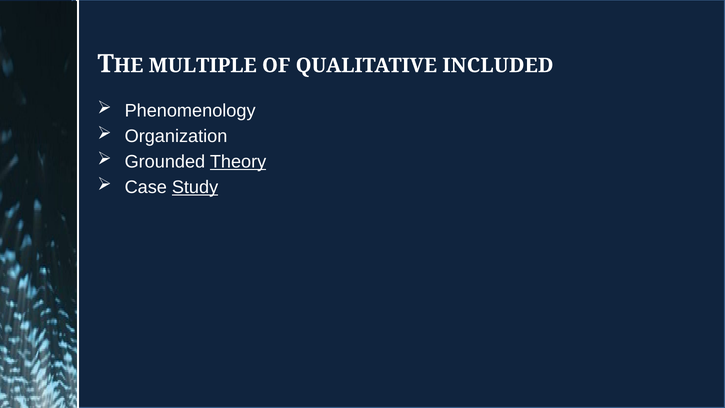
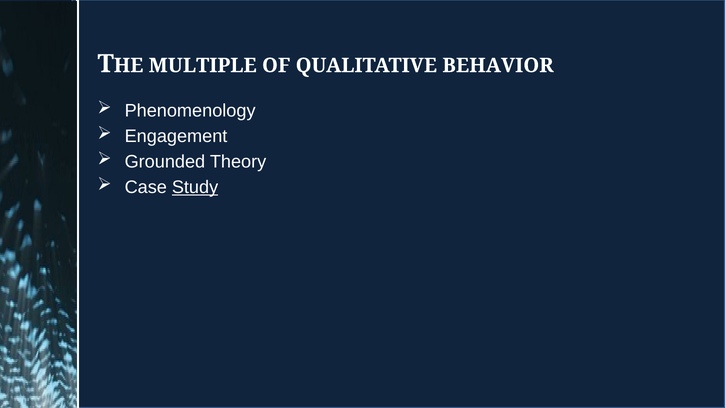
INCLUDED: INCLUDED -> BEHAVIOR (498, 65)
Organization: Organization -> Engagement (176, 136)
Theory underline: present -> none (238, 162)
